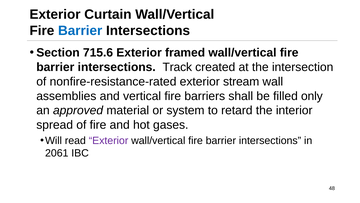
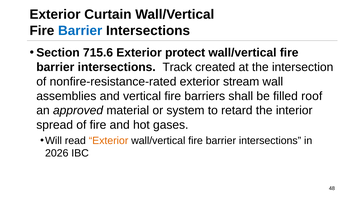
framed: framed -> protect (185, 53)
only: only -> roof (312, 96)
Exterior colour: purple -> orange (109, 140)
2061: 2061 -> 2026 (57, 153)
